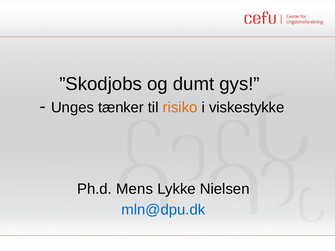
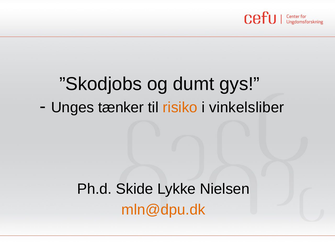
viskestykke: viskestykke -> vinkelsliber (247, 108)
Mens: Mens -> Skide (135, 189)
mln@dpu.dk colour: blue -> orange (163, 210)
